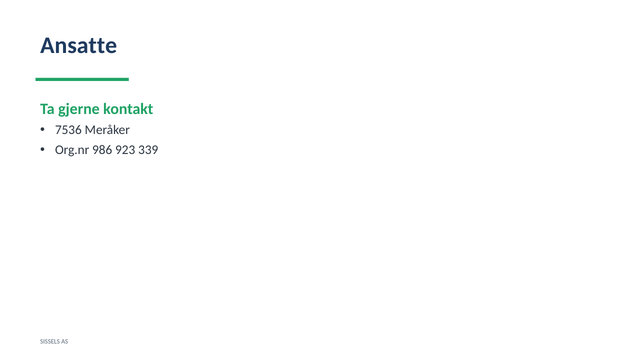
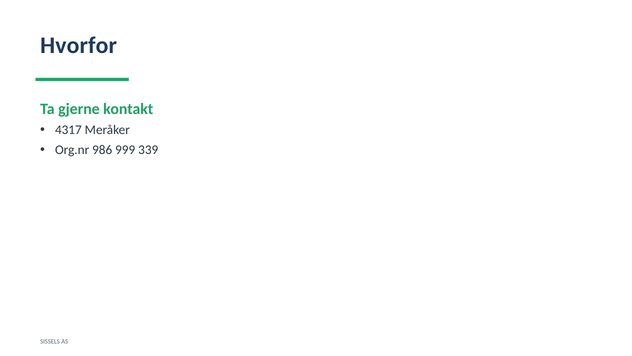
Ansatte: Ansatte -> Hvorfor (79, 45)
7536: 7536 -> 4317 (68, 130)
923: 923 -> 999 (125, 150)
